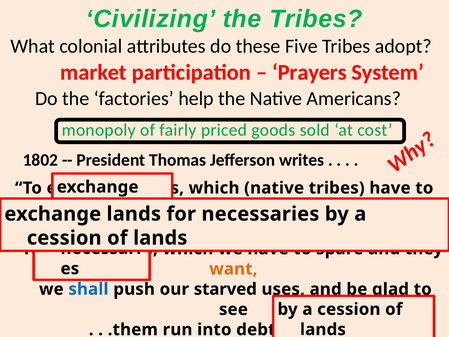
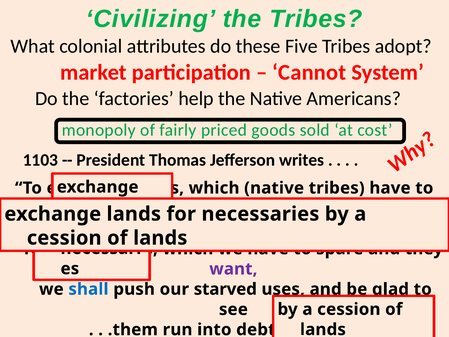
Prayers: Prayers -> Cannot (309, 72)
1802: 1802 -> 1103 (40, 160)
want colour: orange -> purple (233, 269)
